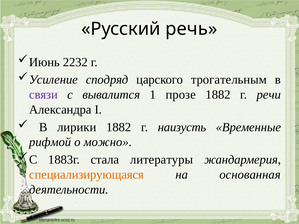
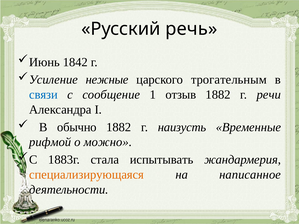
2232: 2232 -> 1842 (75, 62)
сподряд: сподряд -> нежные (107, 80)
связи colour: purple -> blue (43, 95)
вывалится: вывалится -> сообщение (111, 95)
прозе: прозе -> отзыв (181, 95)
лирики: лирики -> обычно (77, 127)
литературы: литературы -> испытывать (162, 160)
основанная: основанная -> написанное (250, 175)
